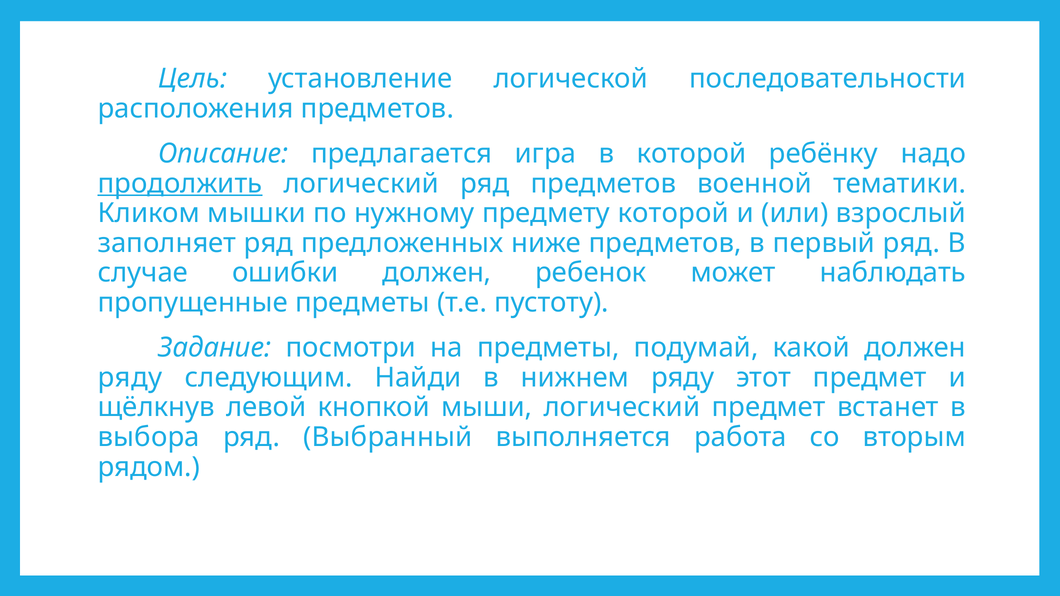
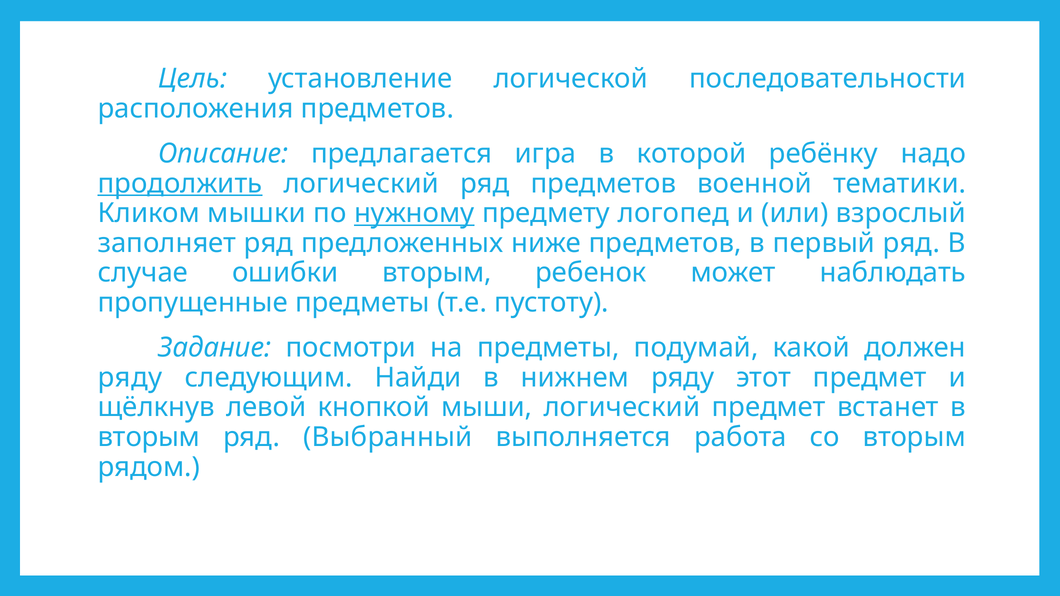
нужному underline: none -> present (414, 213)
предмету которой: которой -> логопед (673, 213)
ошибки должен: должен -> вторым (437, 273)
выбора: выбора -> вторым (149, 437)
